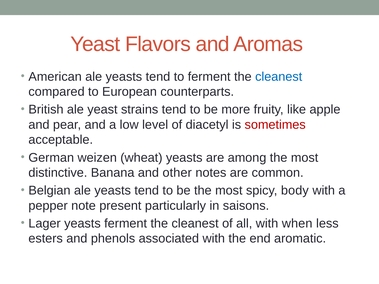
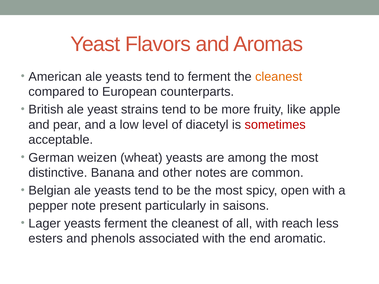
cleanest colour: blue -> orange (279, 77)
body: body -> open (295, 191)
when: when -> reach (297, 224)
